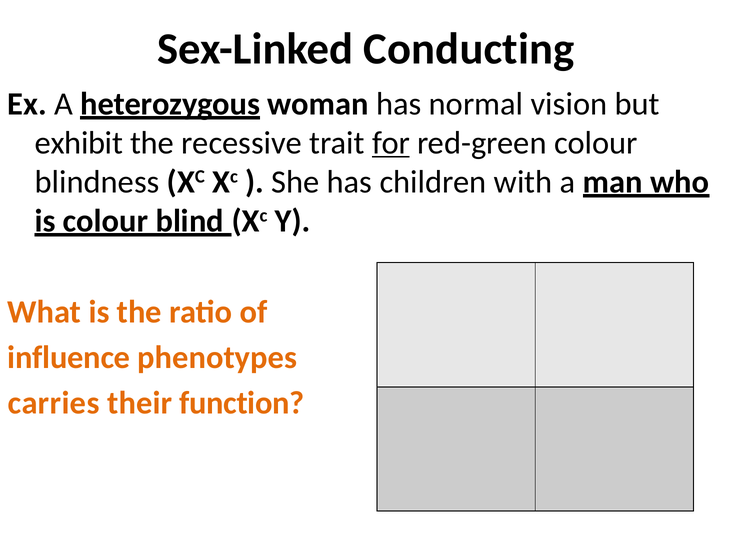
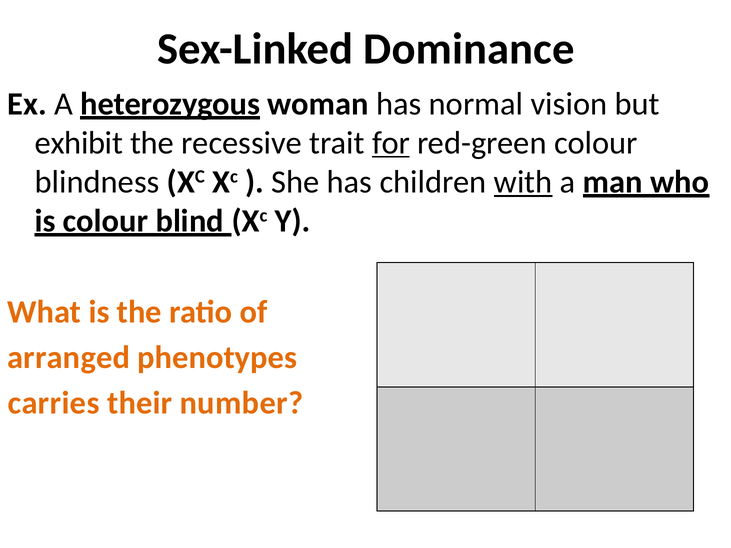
Conducting: Conducting -> Dominance (469, 49)
with underline: none -> present (523, 182)
influence: influence -> arranged (69, 358)
function: function -> number (241, 403)
